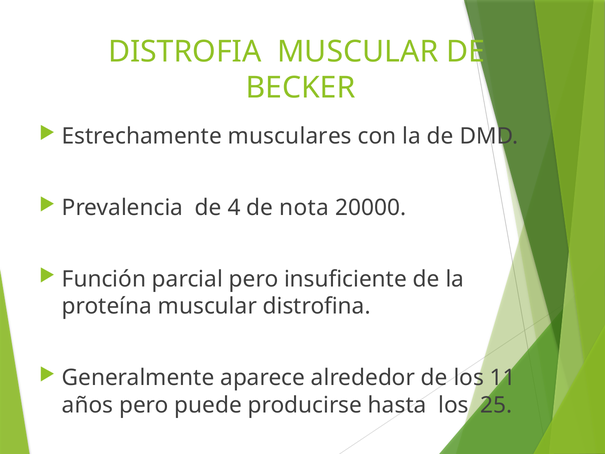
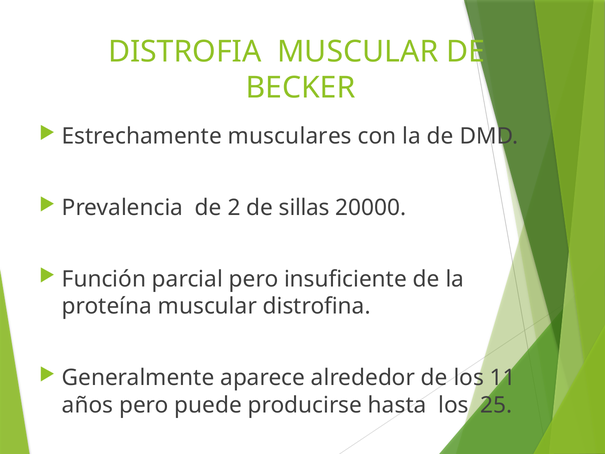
4: 4 -> 2 (234, 208)
nota: nota -> sillas (304, 208)
